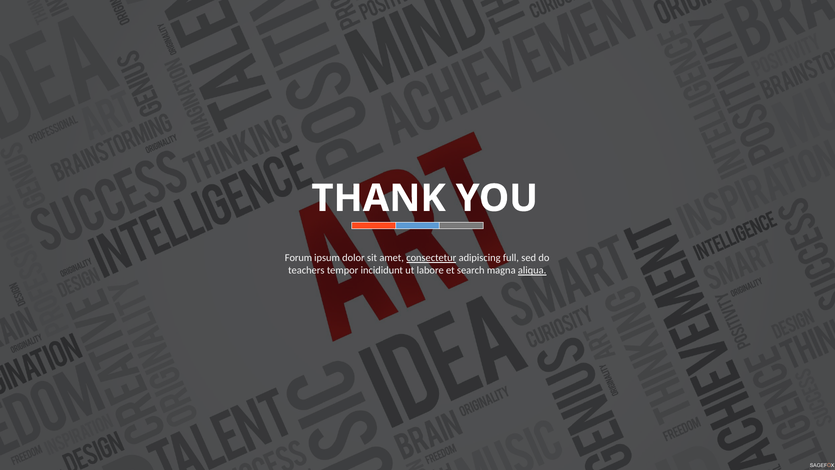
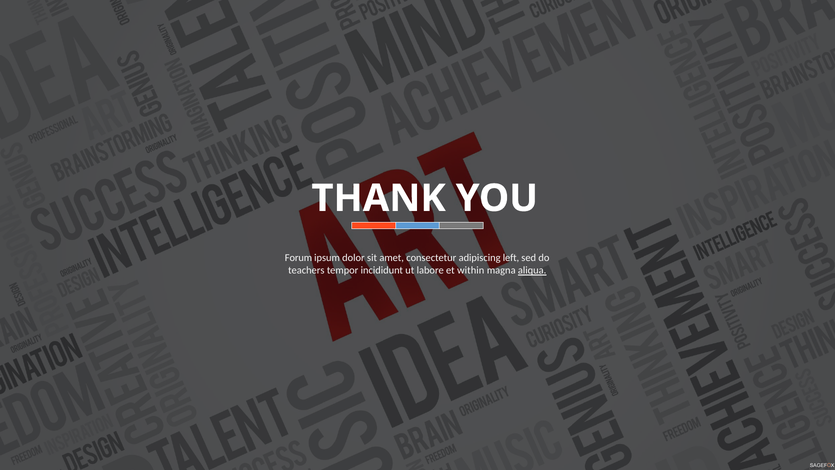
consectetur underline: present -> none (431, 258)
full: full -> left (511, 258)
search: search -> within (471, 270)
